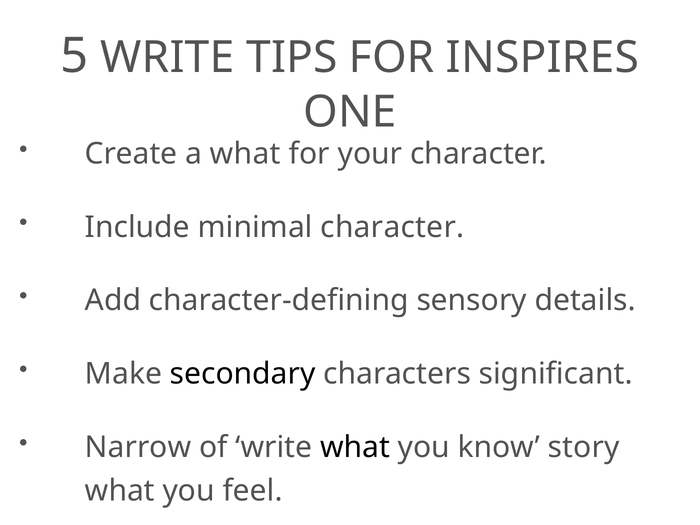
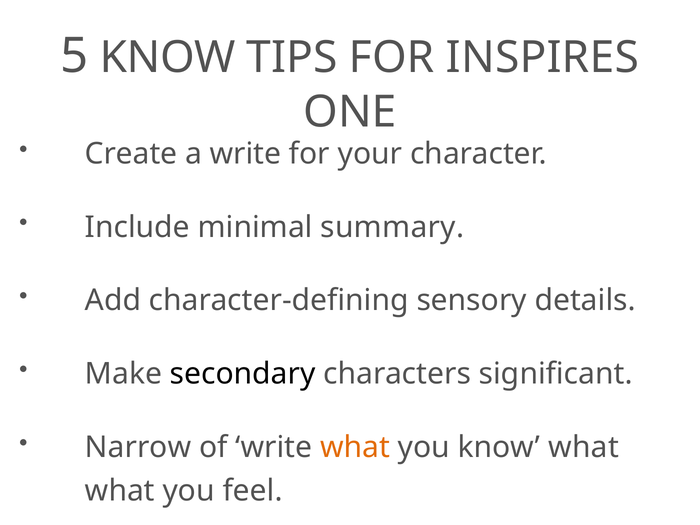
5 WRITE: WRITE -> KNOW (168, 58)
a what: what -> write (246, 154)
minimal character: character -> summary (392, 227)
what colour: black -> orange (355, 447)
know story: story -> what (584, 447)
